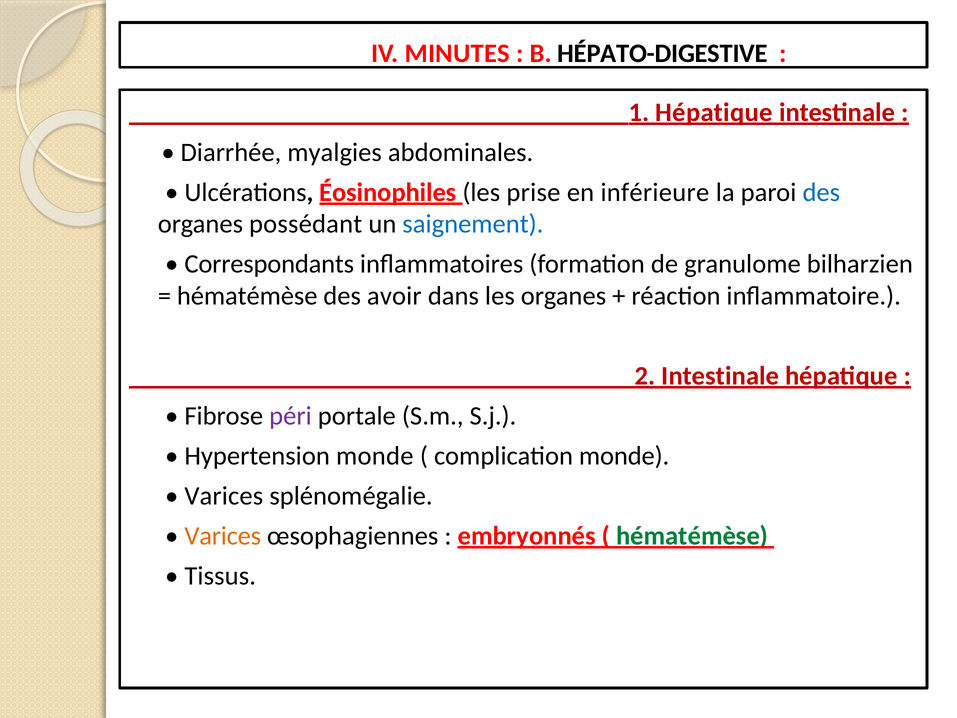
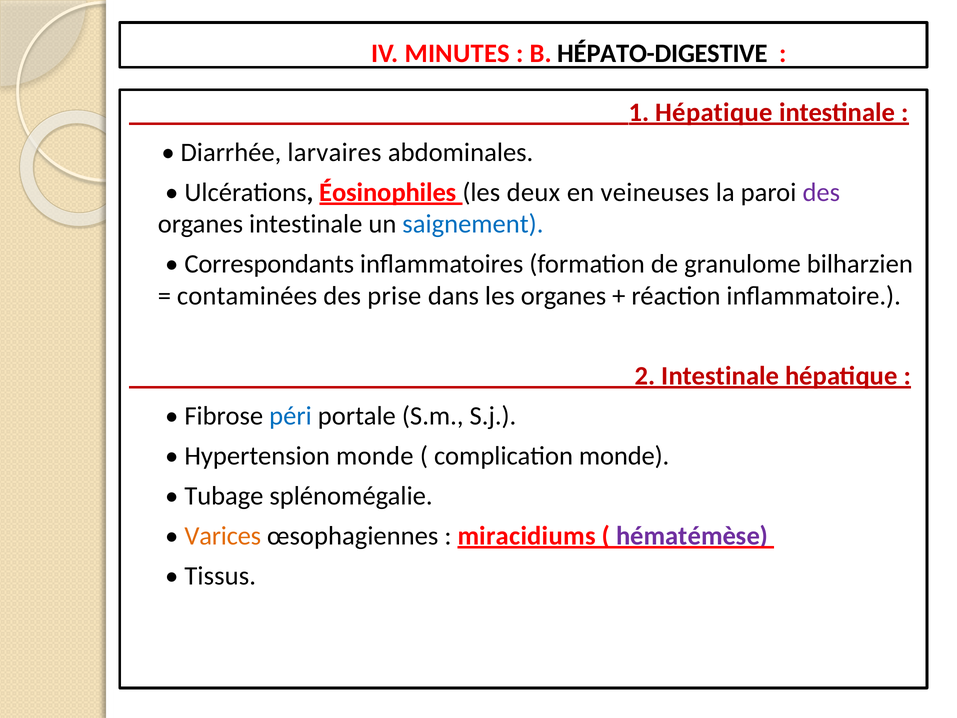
myalgies: myalgies -> larvaires (334, 152)
prise: prise -> deux (533, 192)
inférieure: inférieure -> veineuses (655, 192)
des colour: blue -> purple (821, 192)
organes possédant: possédant -> intestinale (306, 224)
hématémèse: hématémèse -> contaminées (247, 296)
avoir: avoir -> prise (394, 296)
péri colour: purple -> blue (291, 416)
Varices: Varices -> Tubage (224, 496)
embryonnés: embryonnés -> miracidiums (527, 536)
hématémèse colour: green -> purple (692, 536)
